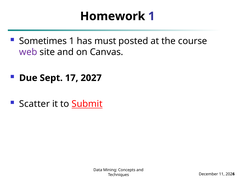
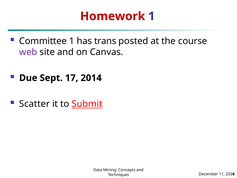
Homework colour: black -> red (113, 16)
Sometimes: Sometimes -> Committee (43, 41)
must: must -> trans (105, 41)
2027: 2027 -> 2014 (91, 78)
